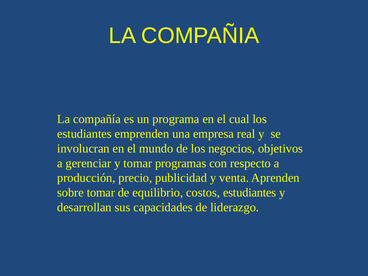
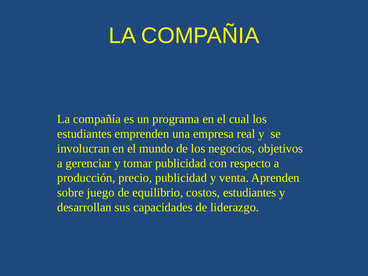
tomar programas: programas -> publicidad (181, 163)
sobre tomar: tomar -> juego (101, 193)
